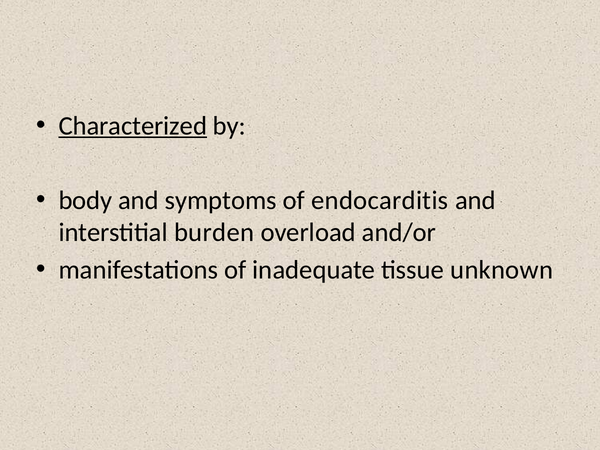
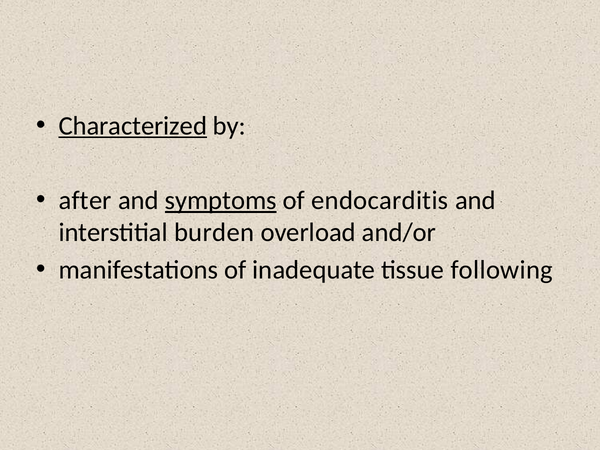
body: body -> after (85, 201)
symptoms underline: none -> present (221, 201)
unknown: unknown -> following (502, 270)
